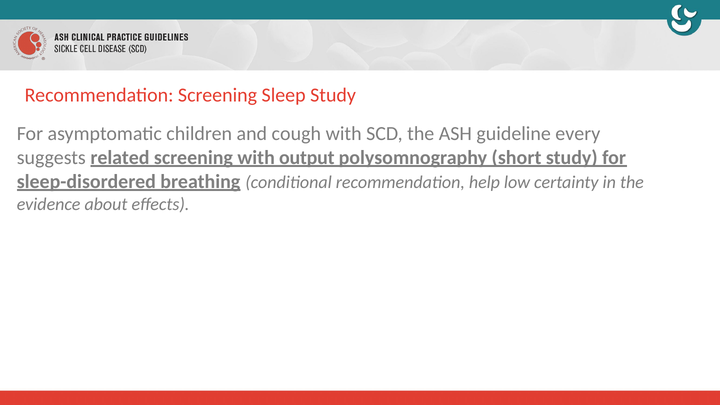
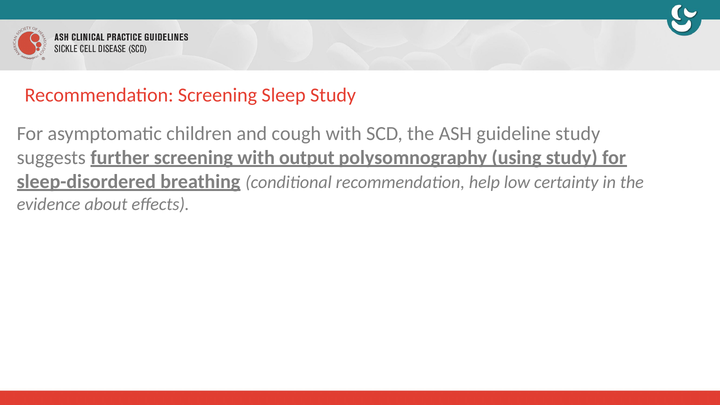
guideline every: every -> study (578, 133)
related: related -> further (120, 157)
short: short -> using (517, 157)
